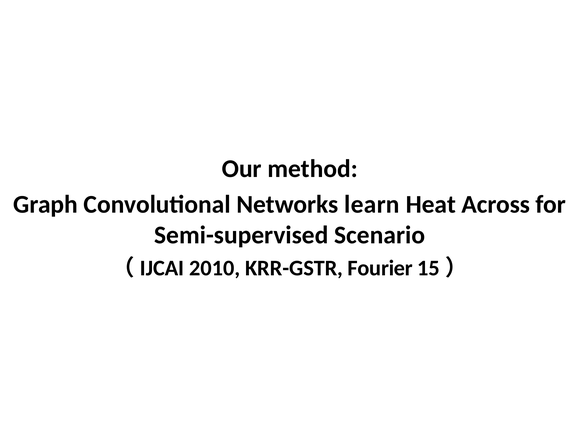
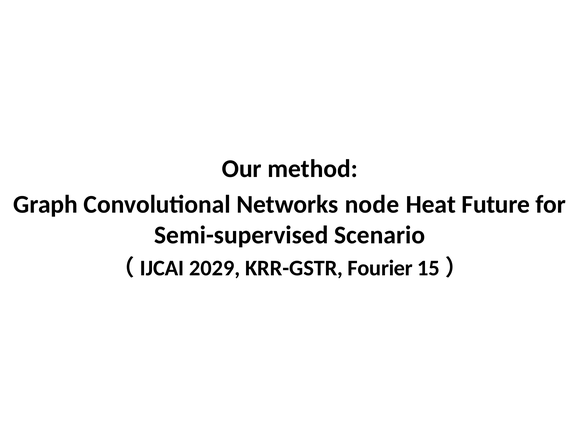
learn: learn -> node (372, 204)
Across: Across -> Future (496, 204)
2010: 2010 -> 2029 (215, 268)
